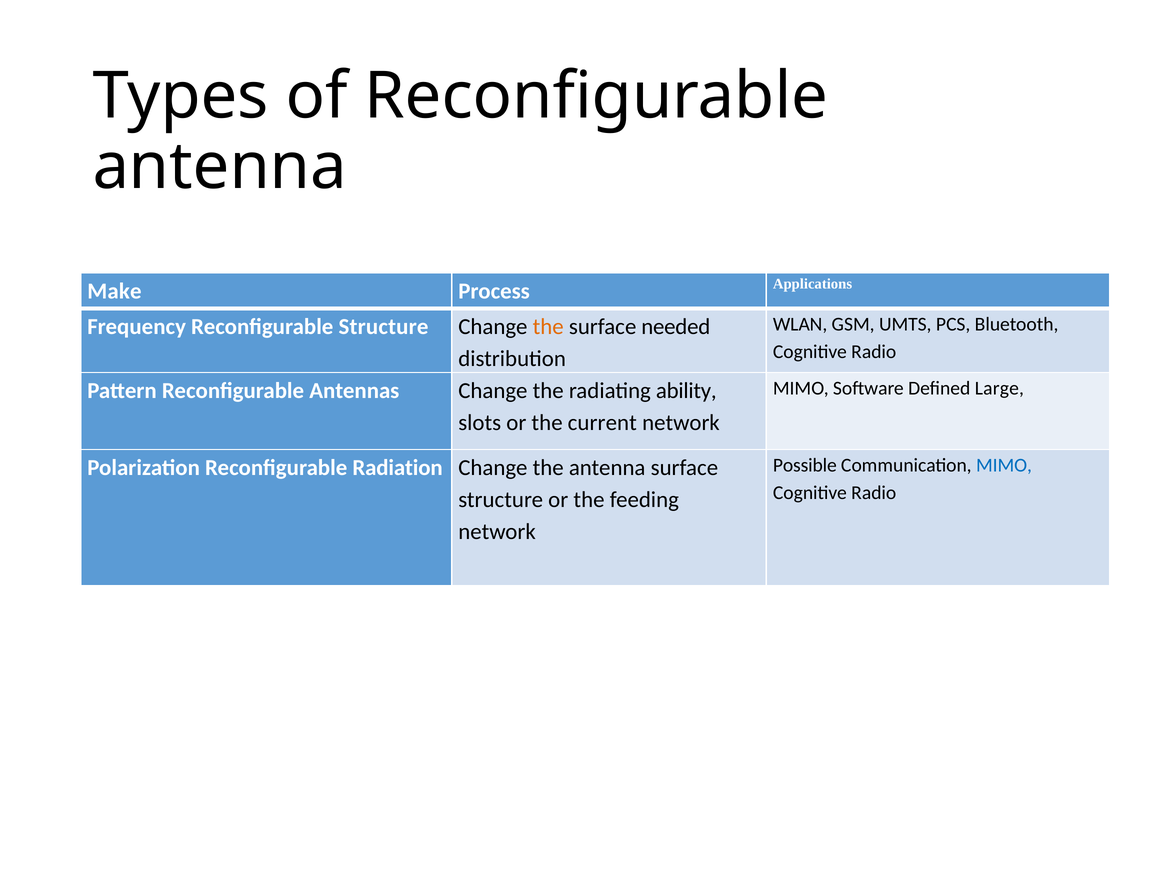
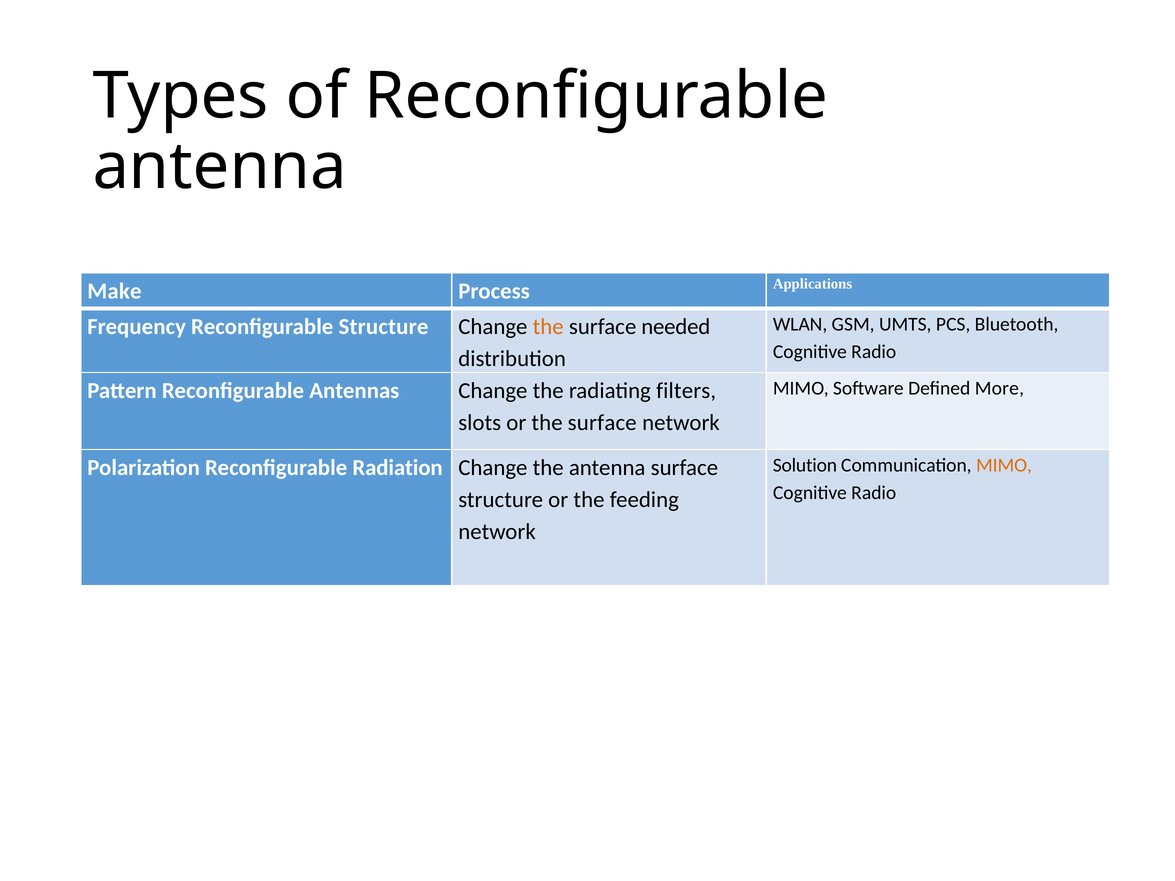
Large: Large -> More (999, 388)
ability: ability -> filters (686, 391)
or the current: current -> surface (602, 423)
Possible: Possible -> Solution (805, 465)
MIMO colour: blue -> orange (1004, 465)
